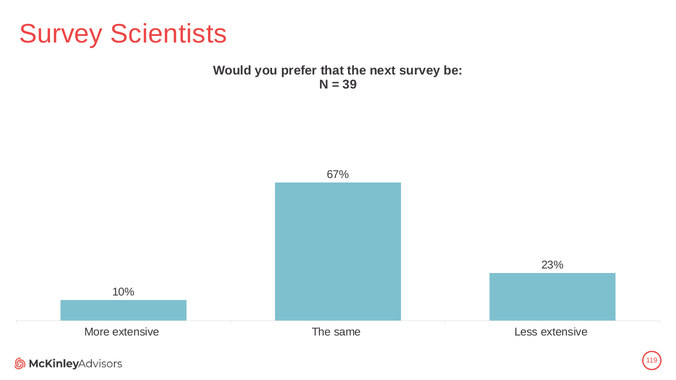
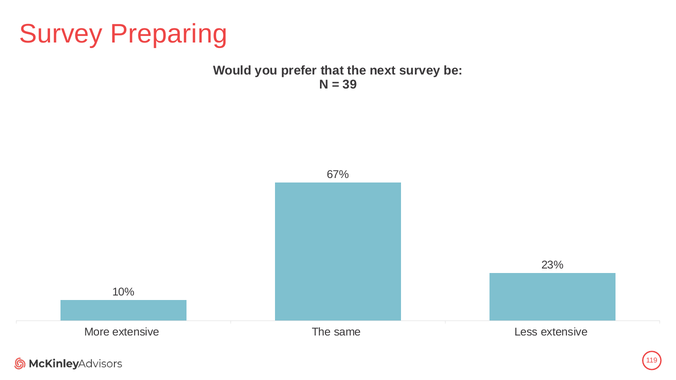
Scientists: Scientists -> Preparing (169, 34)
